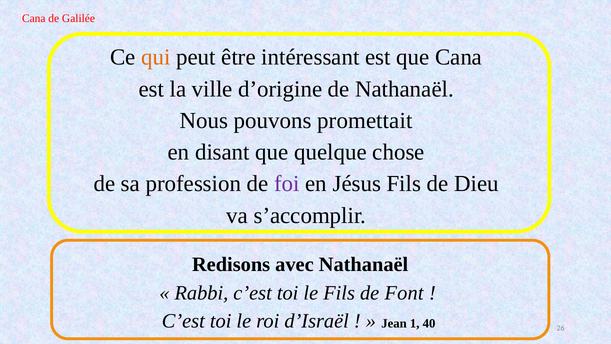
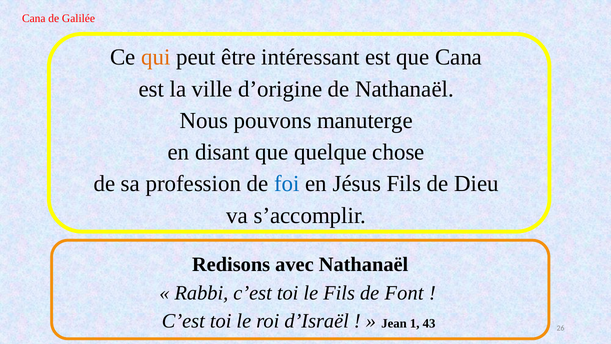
promettait: promettait -> manuterge (365, 120)
foi colour: purple -> blue (287, 184)
40: 40 -> 43 (429, 323)
